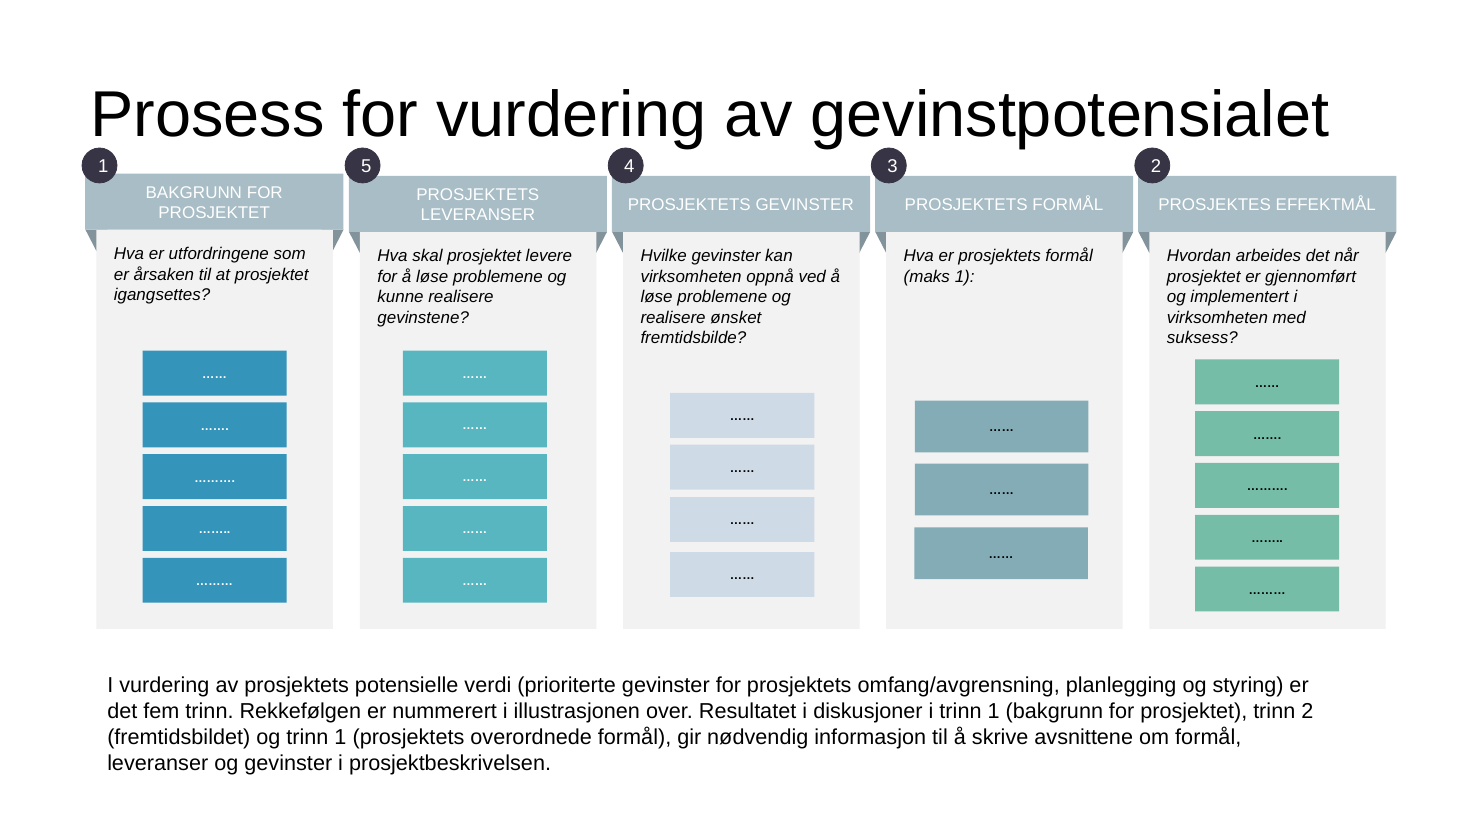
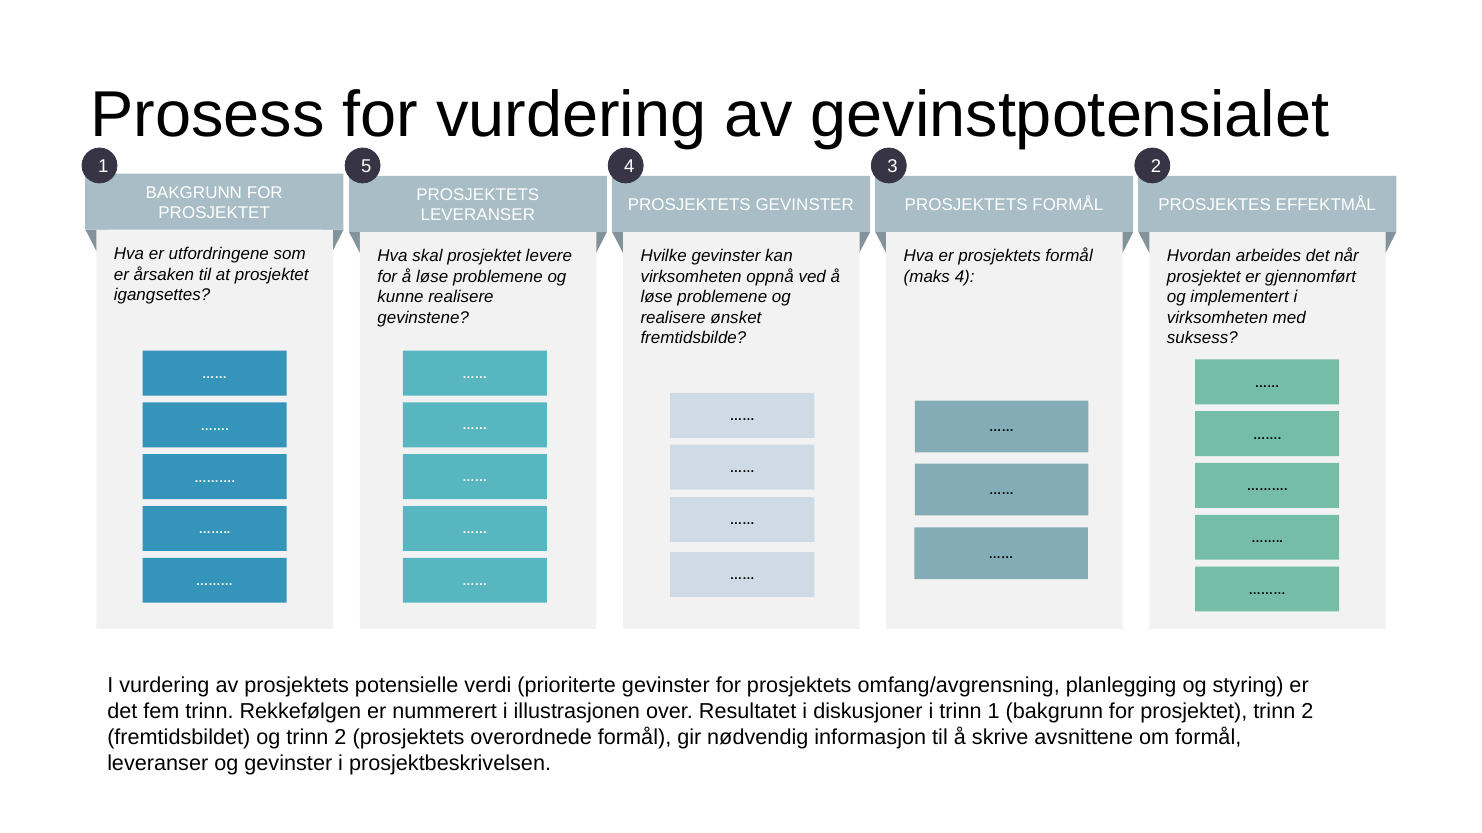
maks 1: 1 -> 4 (965, 277)
og trinn 1: 1 -> 2 (340, 738)
